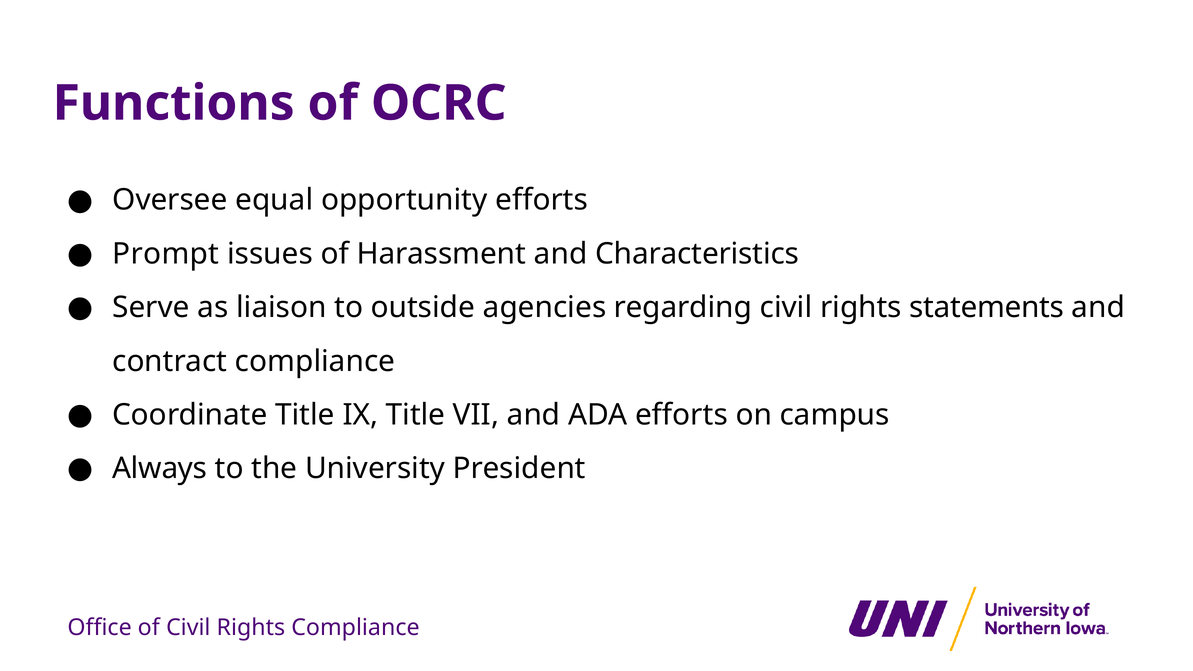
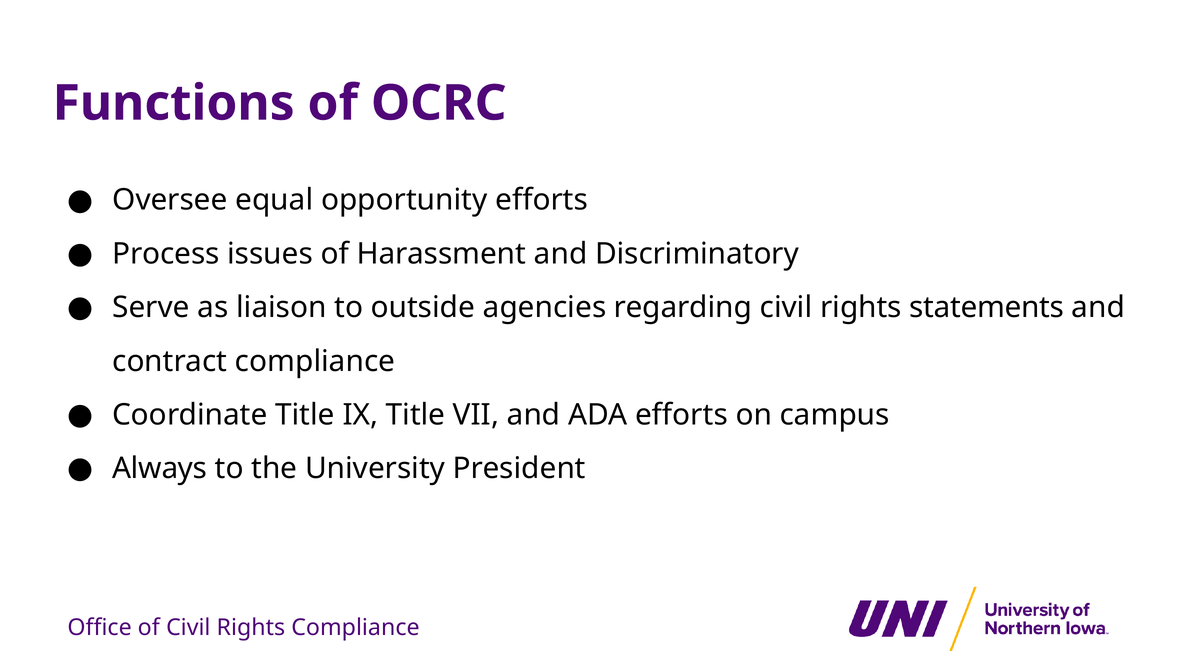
Prompt: Prompt -> Process (166, 254)
Characteristics: Characteristics -> Discriminatory (697, 254)
